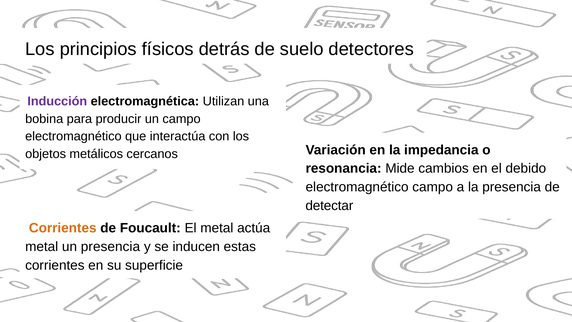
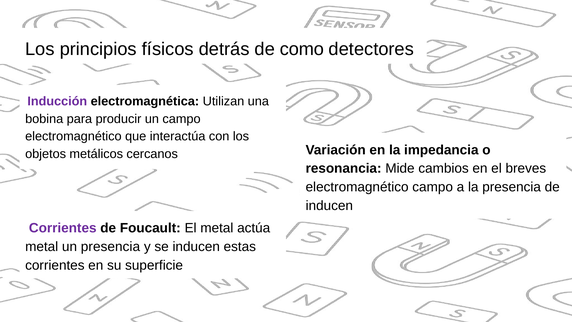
suelo: suelo -> como (302, 49)
debido: debido -> breves (526, 168)
detectar: detectar -> inducen (329, 206)
Corrientes colour: orange -> purple (63, 228)
